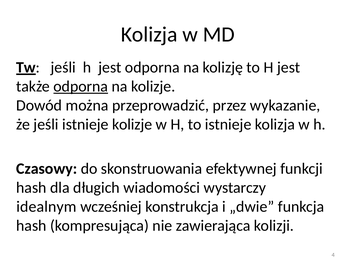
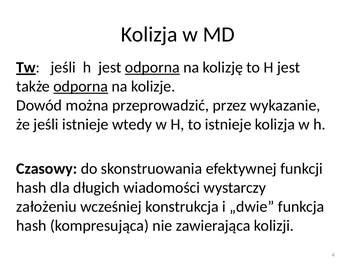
odporna underline: none -> present (152, 67)
istnieje kolizje: kolizje -> wtedy (132, 124)
idealnym: idealnym -> założeniu (46, 207)
